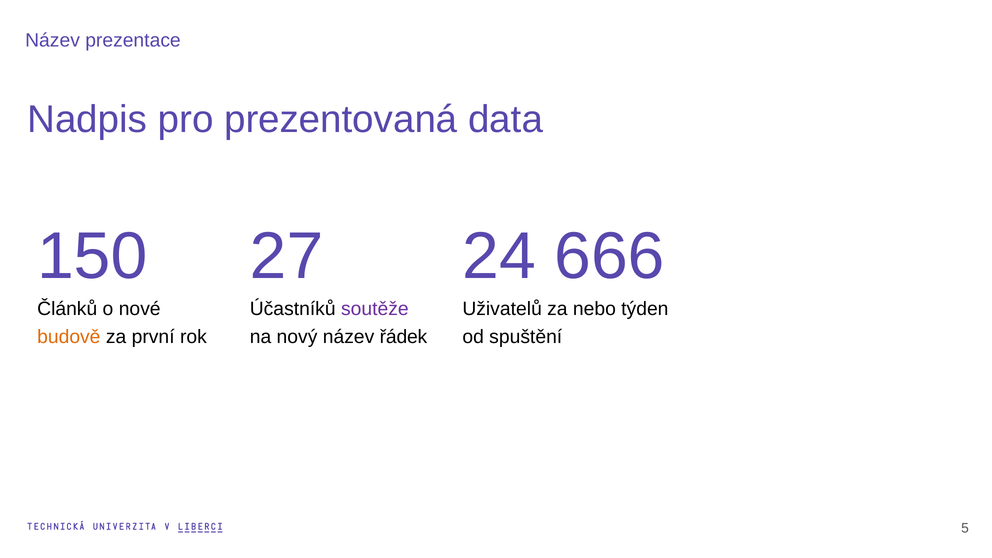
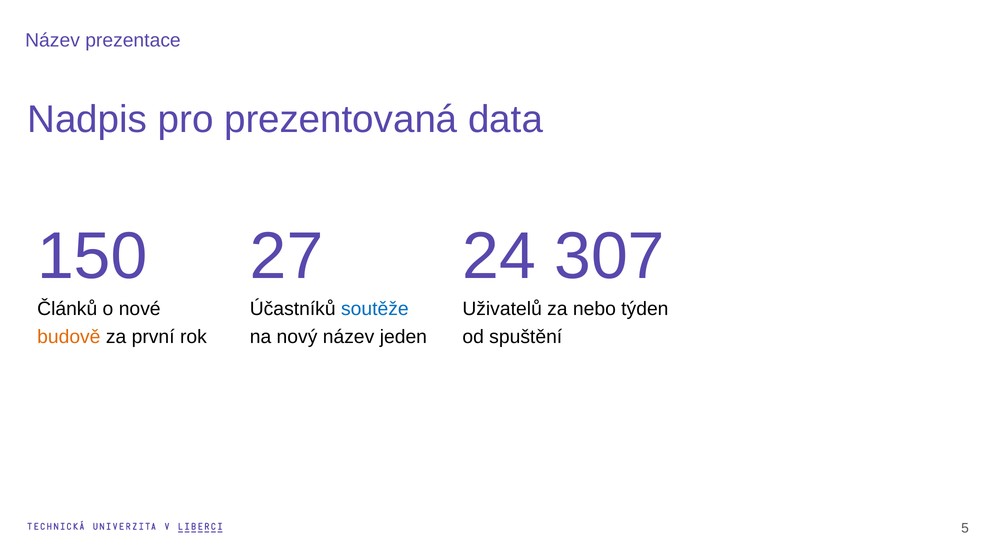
666: 666 -> 307 (609, 256)
soutěže colour: purple -> blue (375, 309)
řádek: řádek -> jeden (403, 337)
